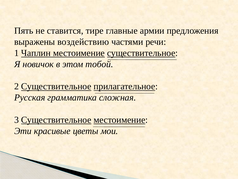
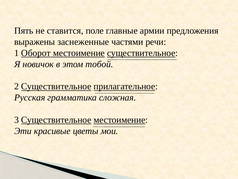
тире: тире -> поле (95, 31)
воздействию: воздействию -> заснеженные (83, 42)
Чаплин: Чаплин -> Оборот (36, 53)
